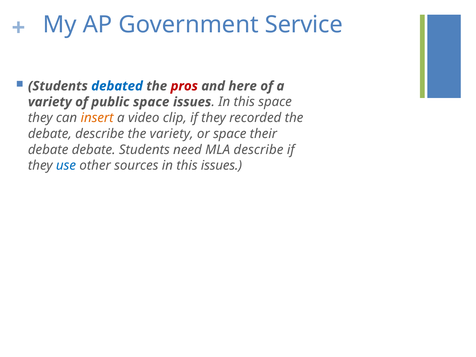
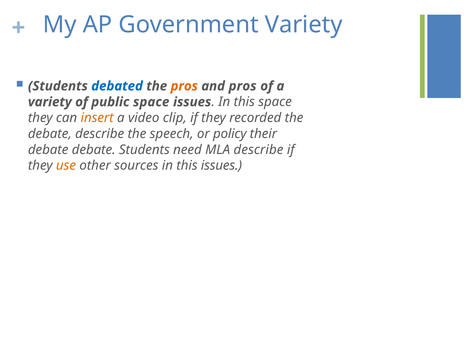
Government Service: Service -> Variety (304, 25)
pros colour: red -> orange (184, 86)
and here: here -> pros (243, 86)
the variety: variety -> speech (172, 134)
or space: space -> policy (230, 134)
use colour: blue -> orange (66, 166)
